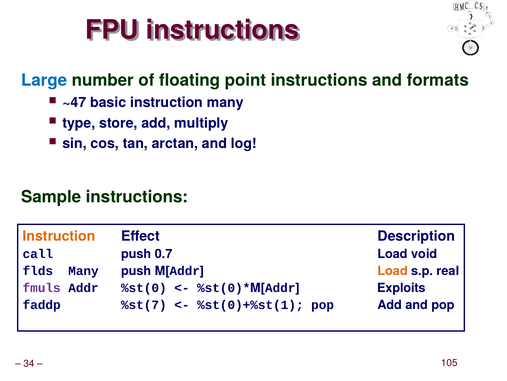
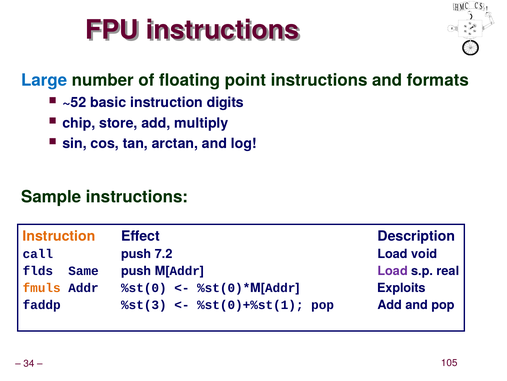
~47: ~47 -> ~52 (74, 102)
instruction many: many -> digits (225, 102)
type: type -> chip (79, 123)
0.7: 0.7 -> 7.2 (164, 253)
flds Many: Many -> Same (83, 270)
Load colour: orange -> purple (393, 270)
fmuls colour: purple -> orange (42, 287)
%st(7: %st(7 -> %st(3 (144, 304)
